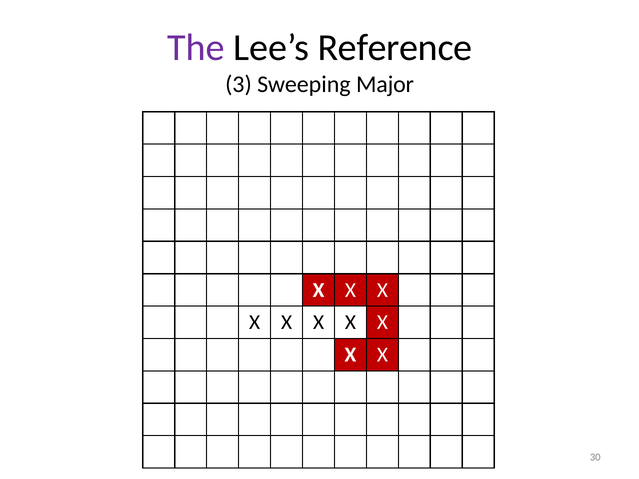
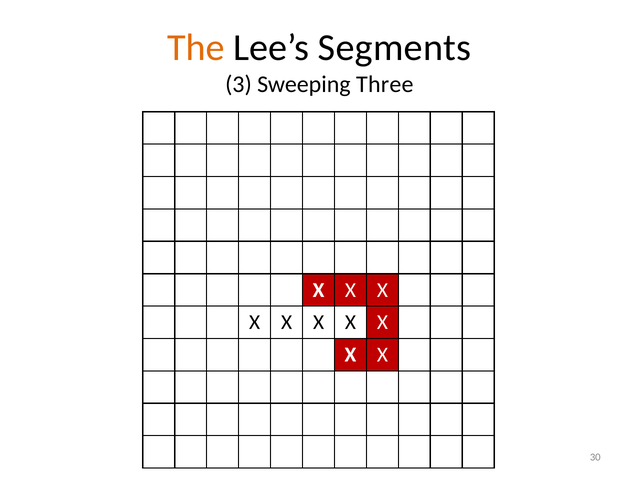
The colour: purple -> orange (196, 48)
Reference: Reference -> Segments (395, 48)
Major: Major -> Three (385, 84)
